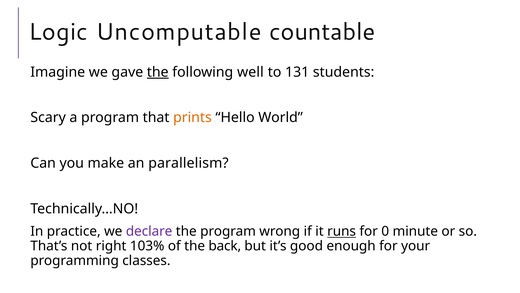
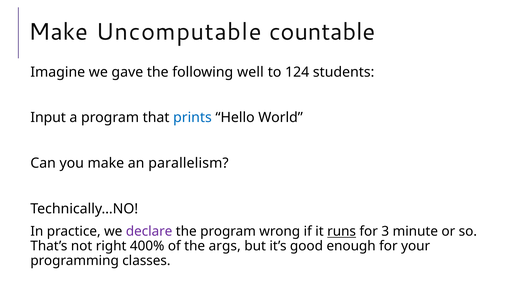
Logic: Logic -> Make (58, 32)
the underline: present -> none (158, 72)
131: 131 -> 124 (297, 72)
Scary: Scary -> Input (48, 117)
prints colour: orange -> blue (192, 117)
0: 0 -> 3 (385, 231)
103%: 103% -> 400% (147, 246)
back: back -> args (225, 246)
